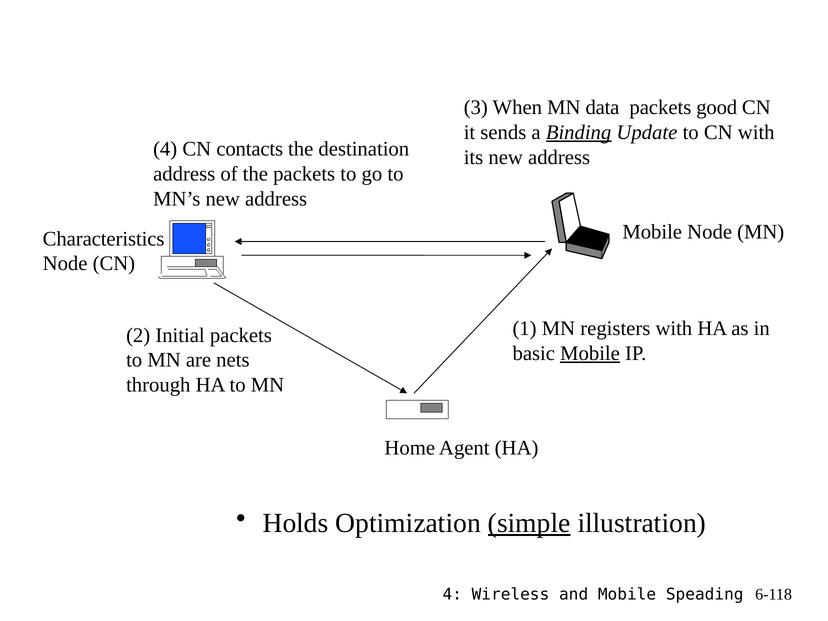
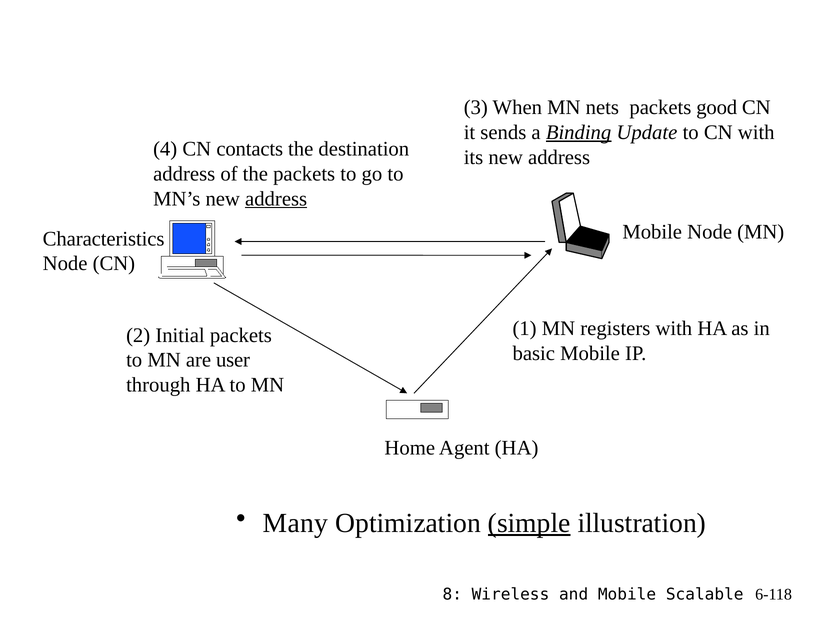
data: data -> nets (602, 108)
address underline: none -> present (276, 199)
Mobile underline: present -> none (590, 353)
nets: nets -> user (233, 360)
Holds: Holds -> Many (295, 523)
4: 4 -> 8 (452, 595)
Speading: Speading -> Scalable (705, 595)
